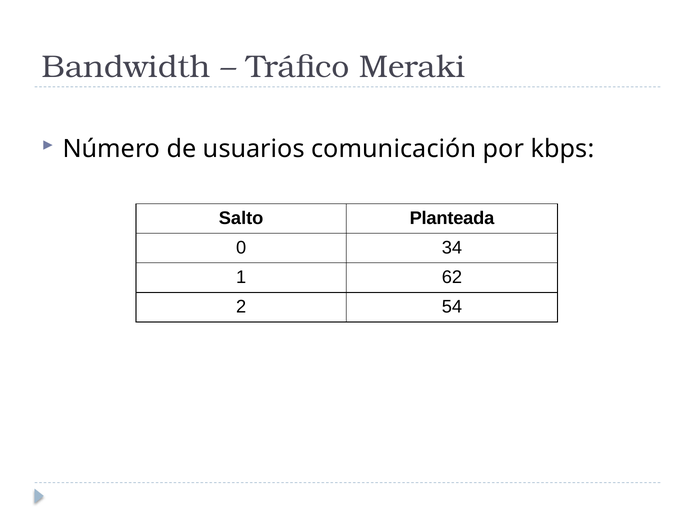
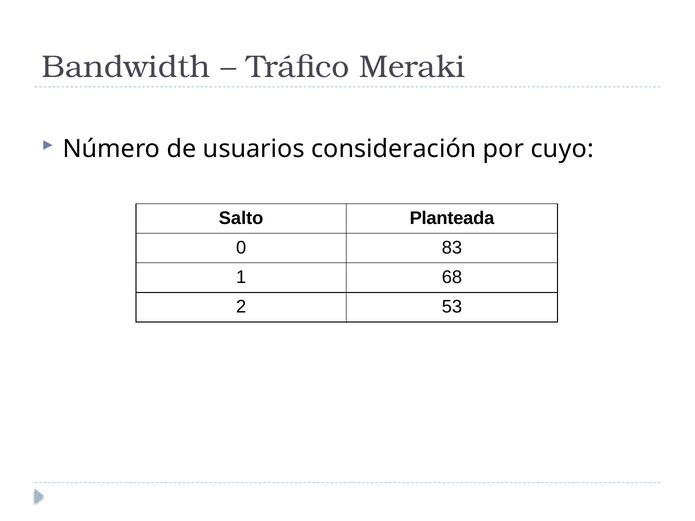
comunicación: comunicación -> consideración (394, 149)
kbps: kbps -> cuyo (562, 149)
34: 34 -> 83 (452, 248)
62: 62 -> 68 (452, 278)
54: 54 -> 53 (452, 307)
